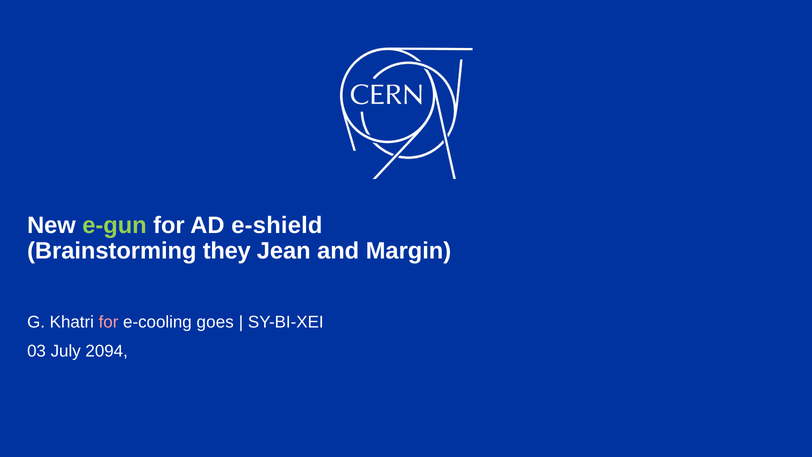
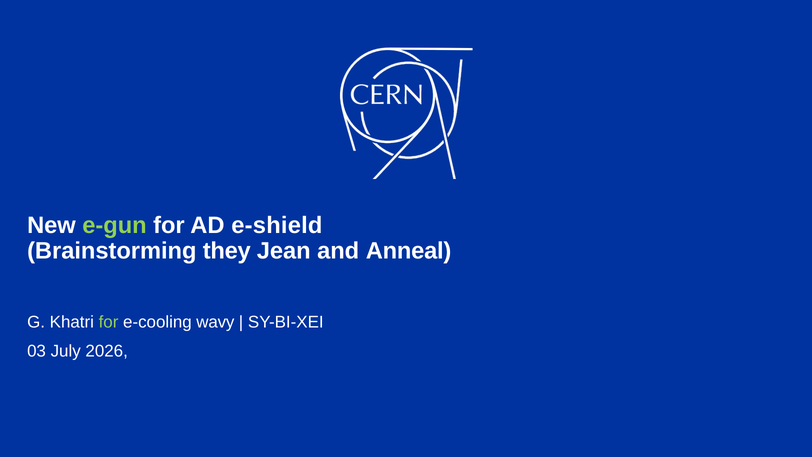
Margin: Margin -> Anneal (409, 251)
for colour: pink -> light green (109, 322)
goes: goes -> wavy (215, 322)
2094: 2094 -> 2026 (107, 351)
